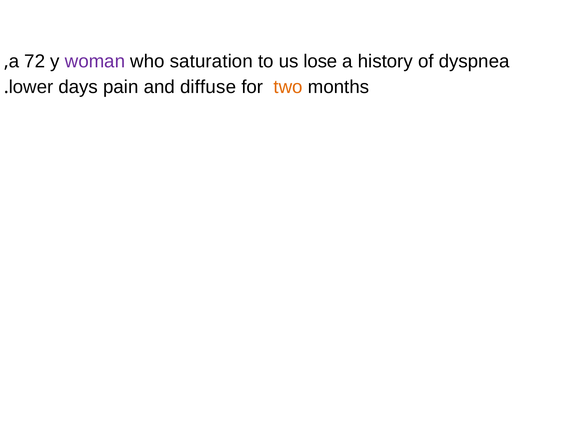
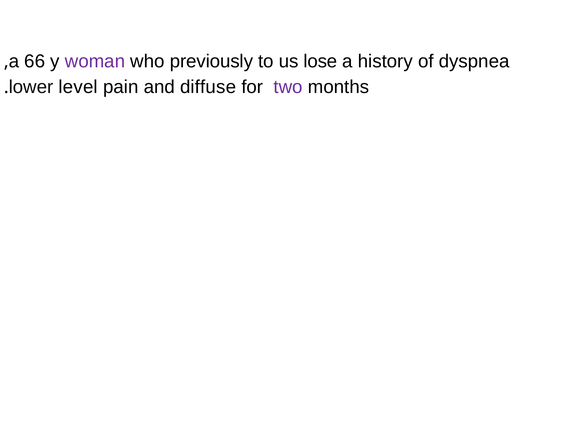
72: 72 -> 66 (35, 61)
saturation: saturation -> previously (211, 61)
days: days -> level (78, 87)
two colour: orange -> purple (288, 87)
